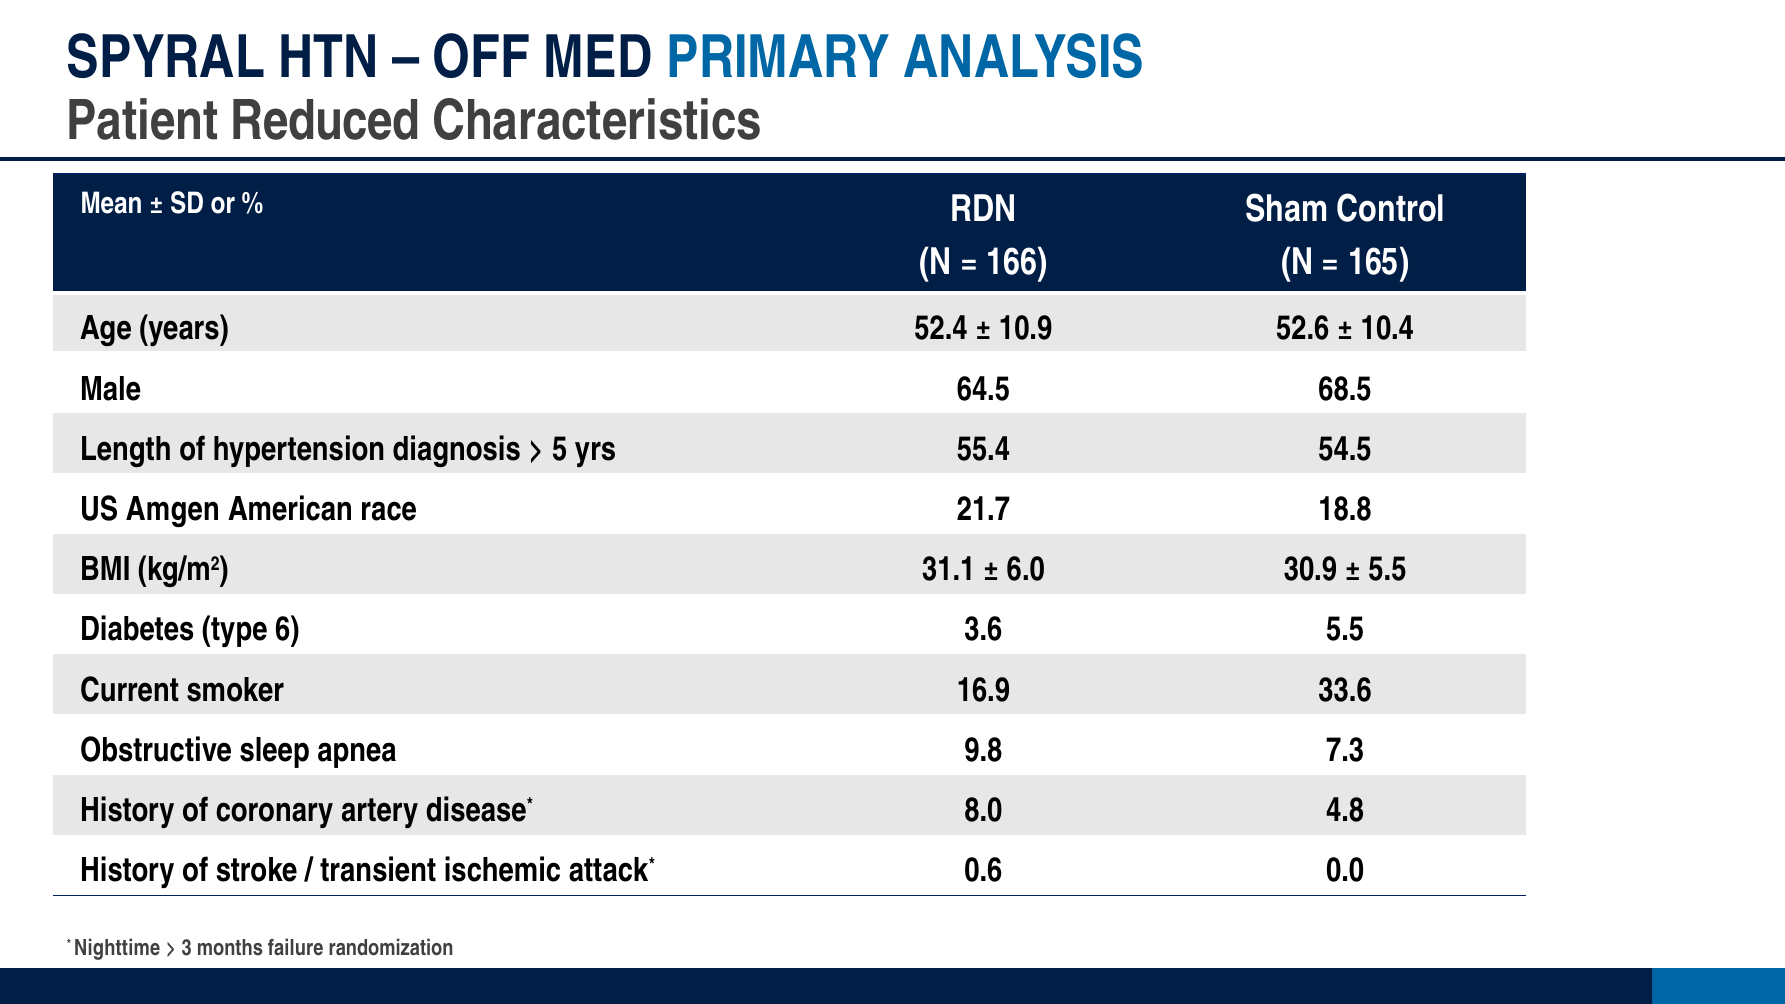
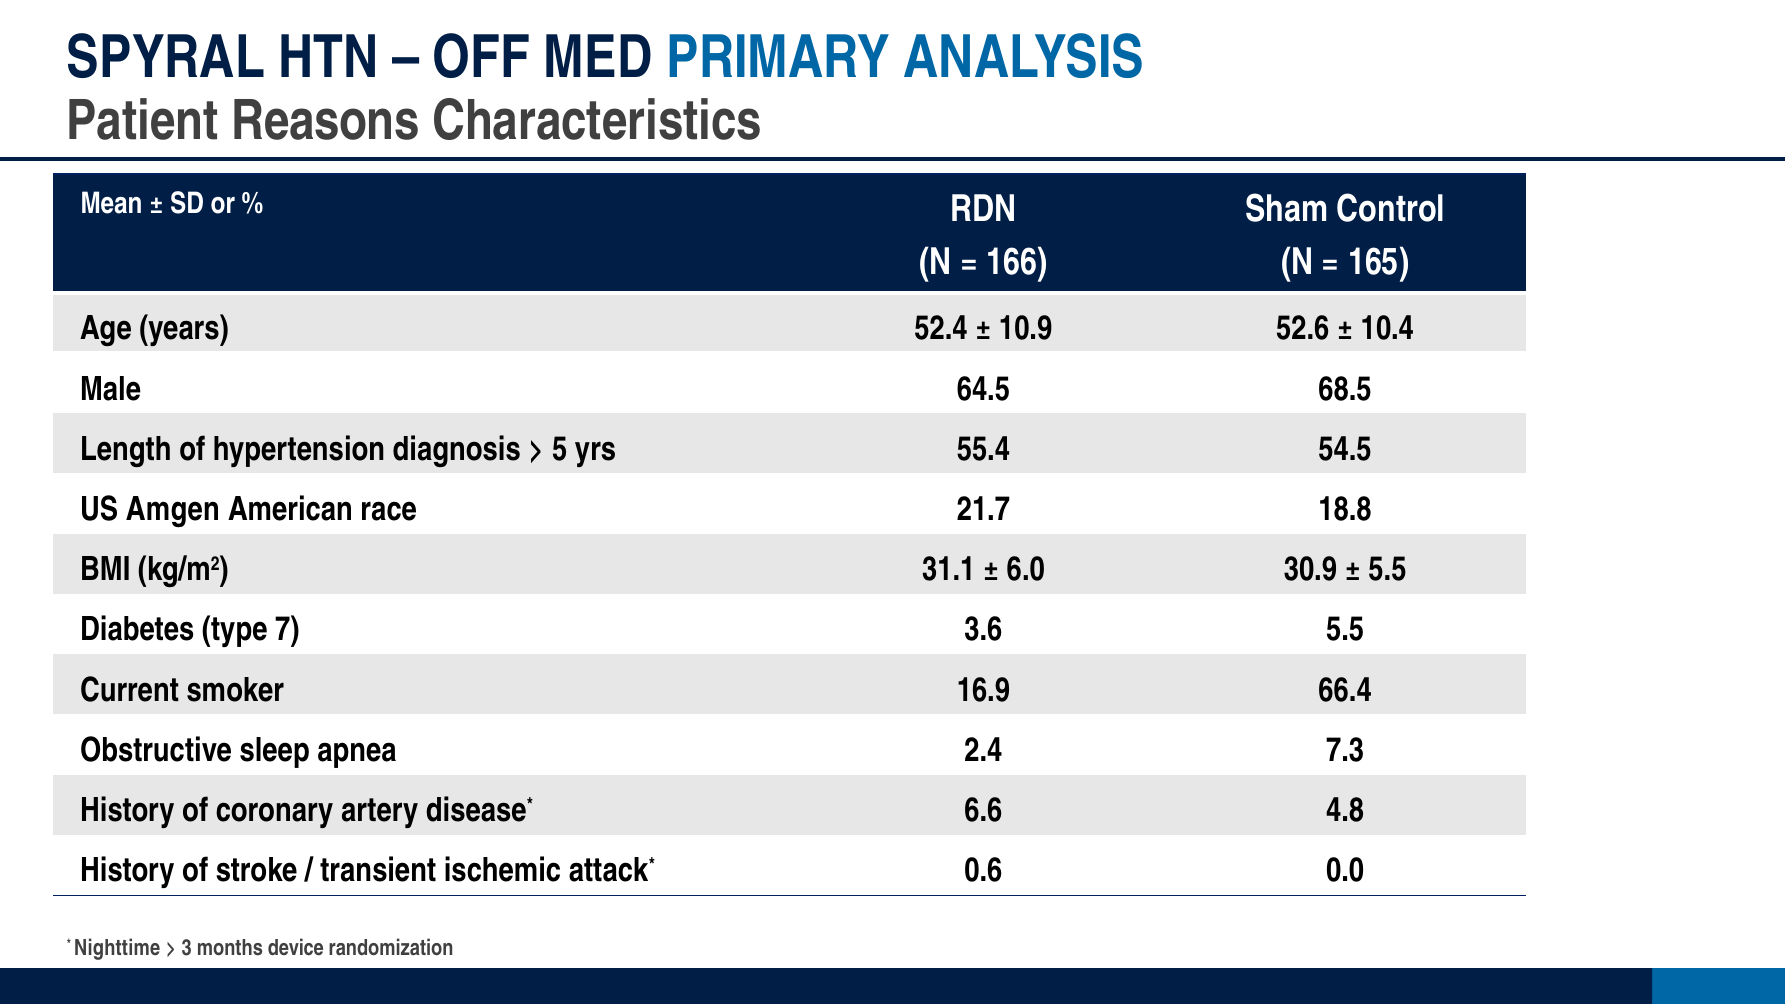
Reduced: Reduced -> Reasons (326, 121)
6: 6 -> 7 (287, 630)
33.6: 33.6 -> 66.4 (1345, 690)
9.8: 9.8 -> 2.4 (983, 750)
8.0: 8.0 -> 6.6 (983, 811)
failure: failure -> device (296, 948)
